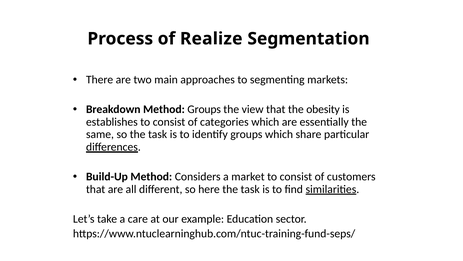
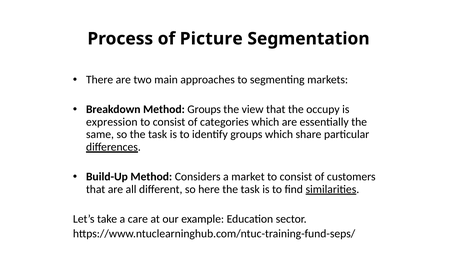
Realize: Realize -> Picture (211, 39)
obesity: obesity -> occupy (323, 109)
establishes: establishes -> expression (112, 122)
